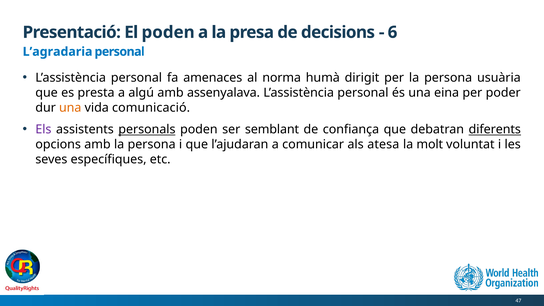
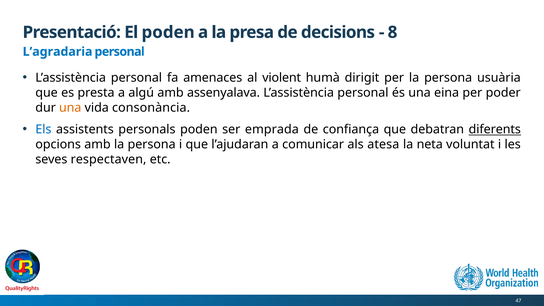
6: 6 -> 8 (393, 32)
norma: norma -> violent (282, 78)
comunicació: comunicació -> consonància (151, 108)
Els colour: purple -> blue (43, 130)
personals underline: present -> none (147, 130)
semblant: semblant -> emprada (272, 130)
molt: molt -> neta (430, 144)
específiques: específiques -> respectaven (109, 159)
